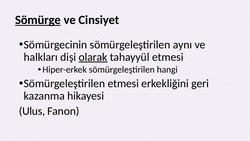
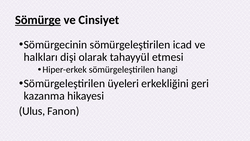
aynı: aynı -> icad (182, 45)
olarak underline: present -> none (93, 57)
Sömürgeleştirilen etmesi: etmesi -> üyeleri (123, 83)
